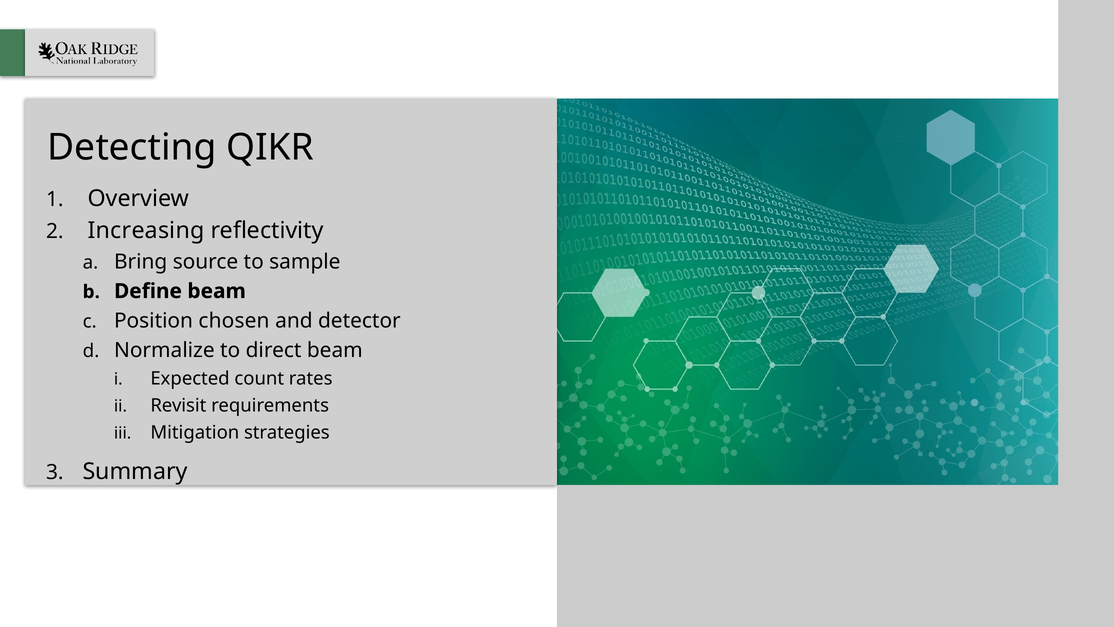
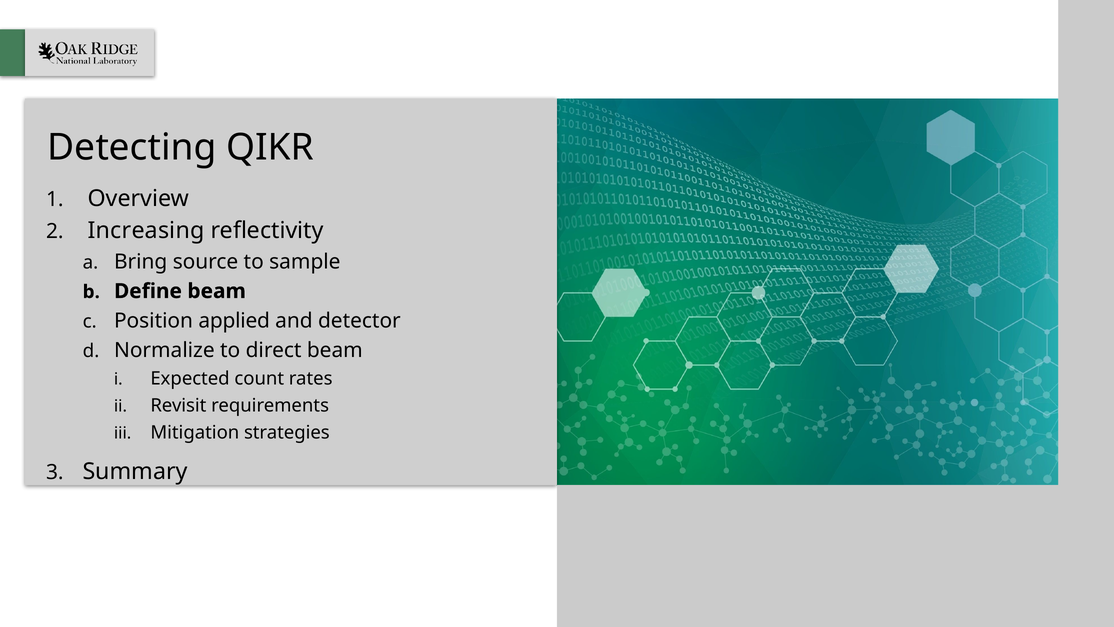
chosen: chosen -> applied (234, 321)
